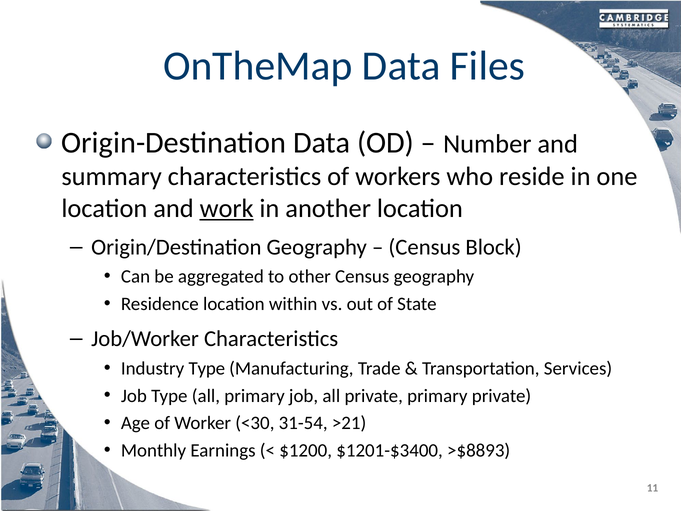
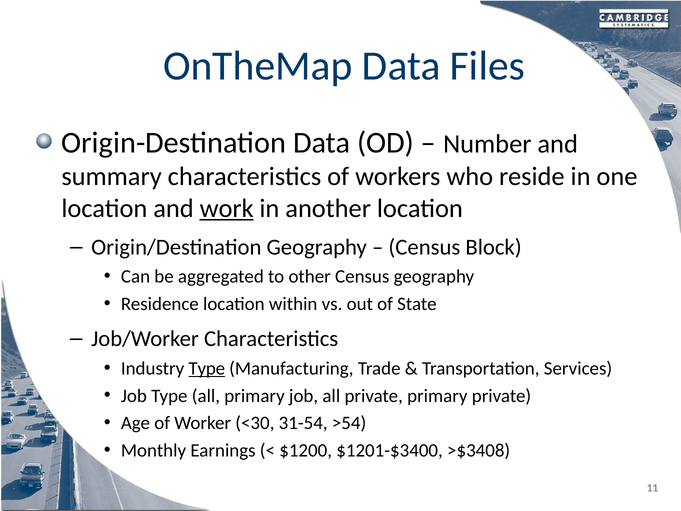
Type underline: none -> present (207, 368)
>21: >21 -> >54 (349, 423)
>$8893: >$8893 -> >$3408 (479, 450)
